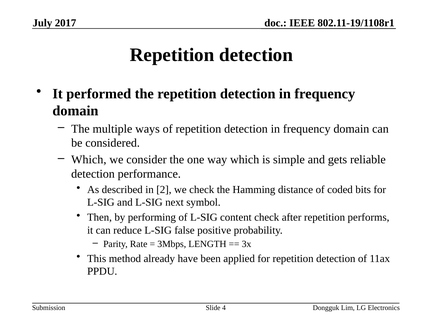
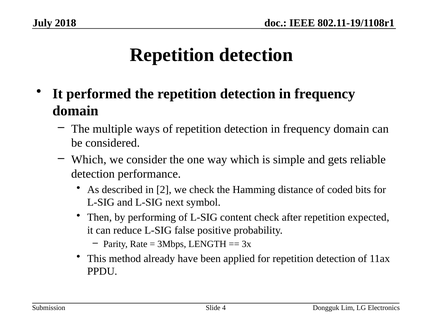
2017: 2017 -> 2018 (66, 23)
performs: performs -> expected (369, 217)
